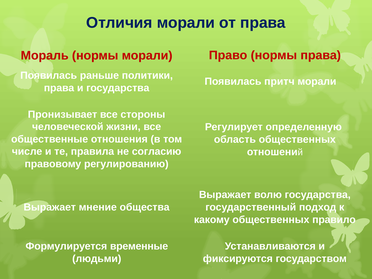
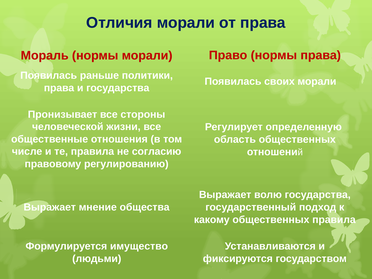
притч: притч -> своих (279, 81)
общественных правило: правило -> правила (334, 220)
временные: временные -> имущество (139, 246)
